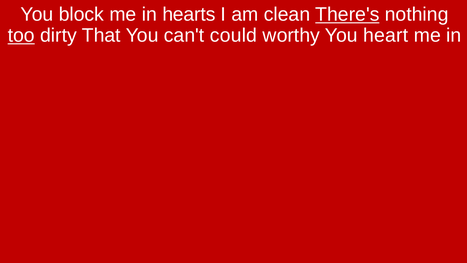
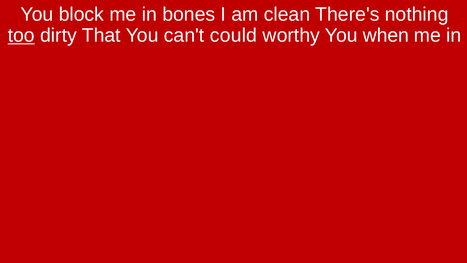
hearts: hearts -> bones (189, 14)
There's underline: present -> none (347, 14)
heart: heart -> when (386, 35)
